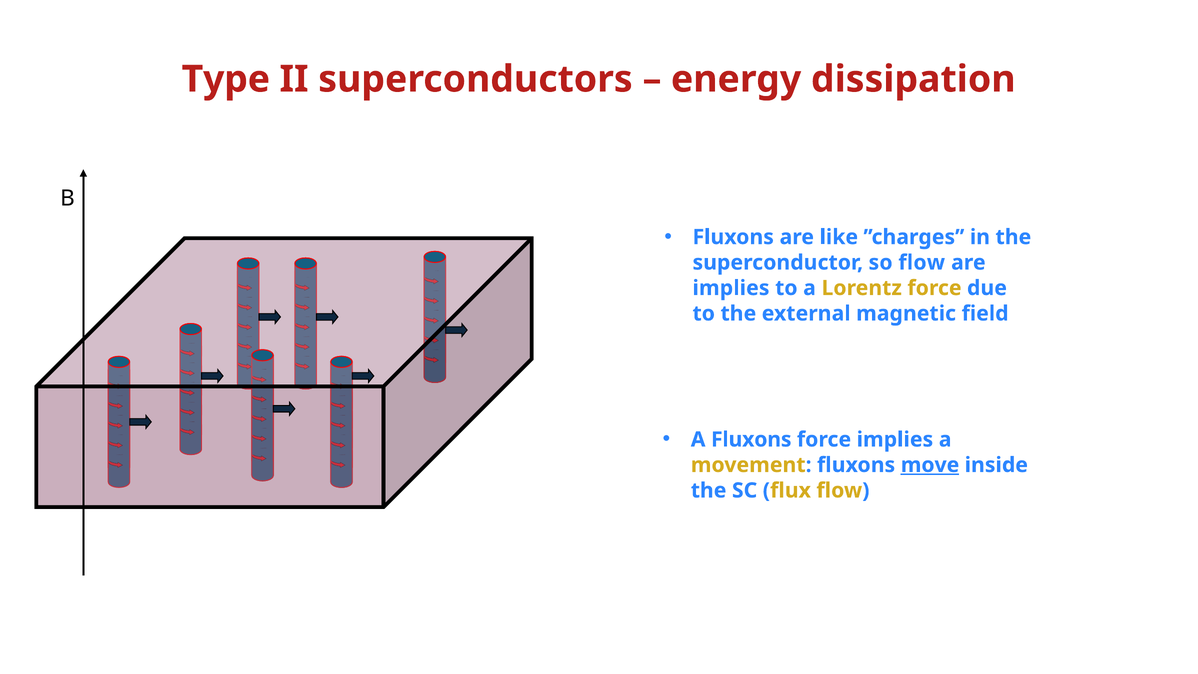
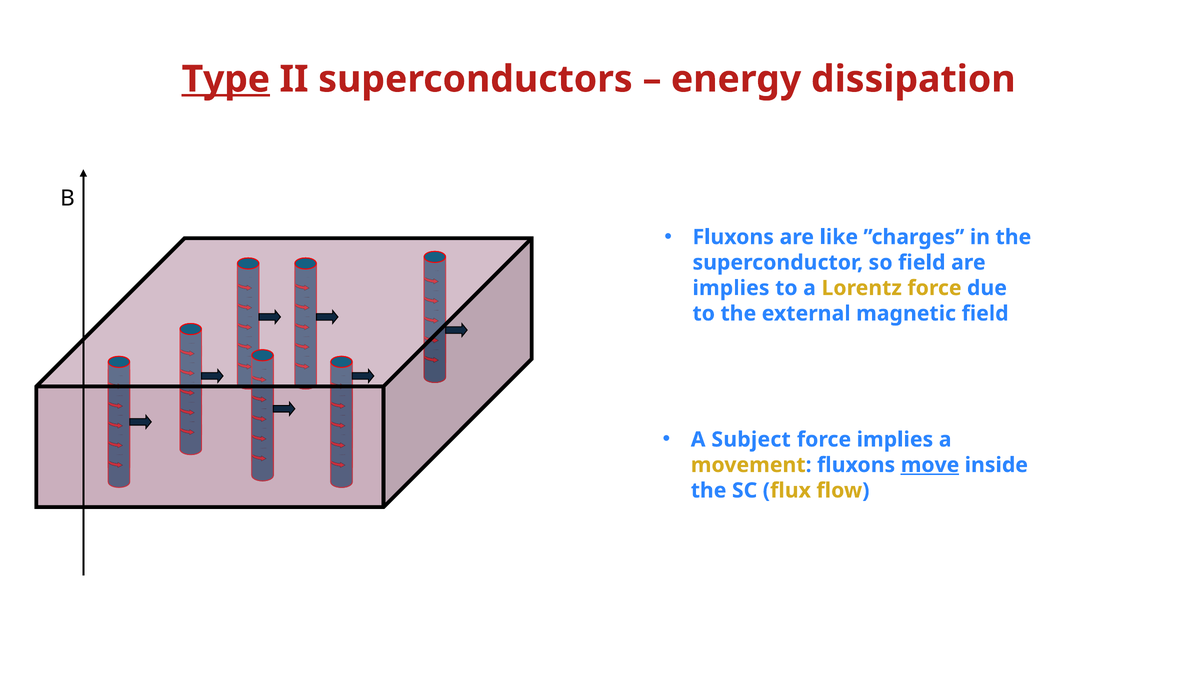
Type underline: none -> present (226, 79)
so flow: flow -> field (922, 263)
A Fluxons: Fluxons -> Subject (751, 439)
